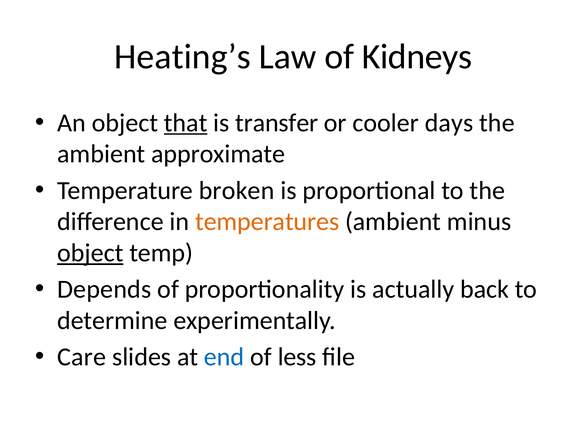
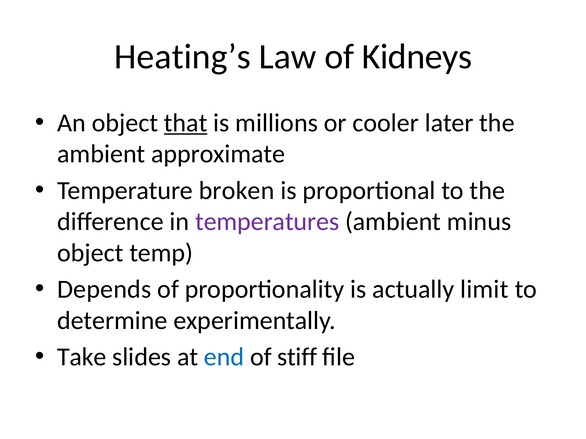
transfer: transfer -> millions (277, 123)
days: days -> later (449, 123)
temperatures colour: orange -> purple (267, 222)
object underline: present -> none (90, 253)
back: back -> limit (484, 290)
Care: Care -> Take (82, 357)
less: less -> stiff (297, 357)
